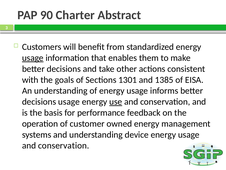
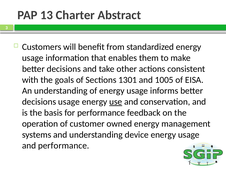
90: 90 -> 13 (47, 15)
usage underline: present -> none (33, 58)
1385: 1385 -> 1005 (164, 80)
conservation: conservation -> performance (64, 145)
